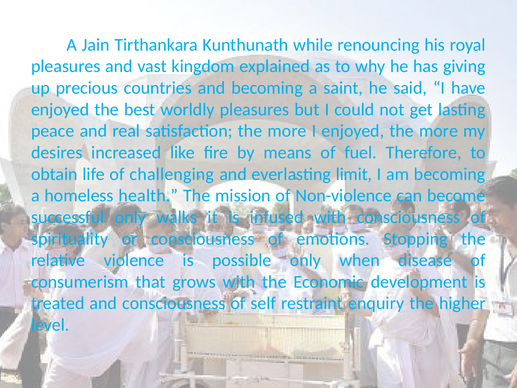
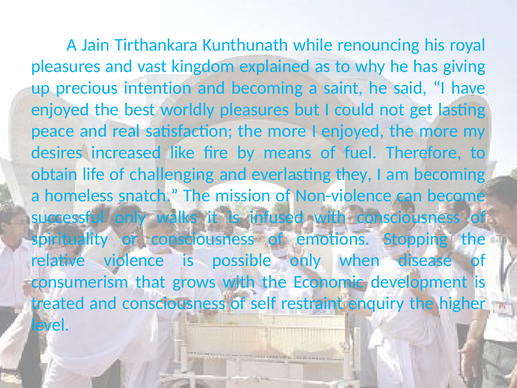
countries: countries -> intention (158, 88)
limit: limit -> they (354, 174)
health: health -> snatch (148, 196)
